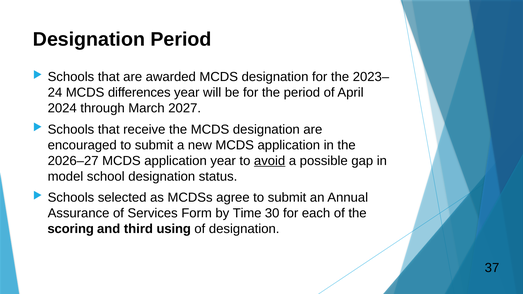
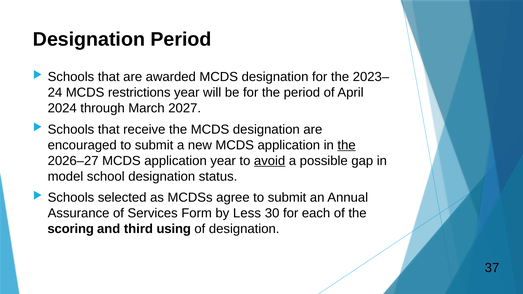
differences: differences -> restrictions (139, 93)
the underline: none -> present (347, 145)
Time: Time -> Less (247, 213)
